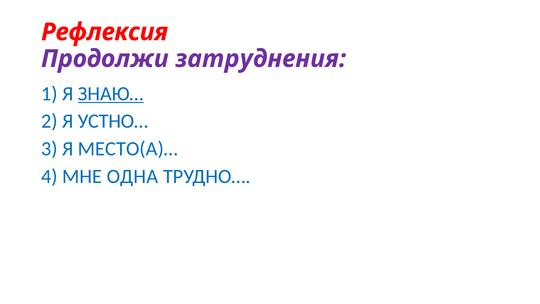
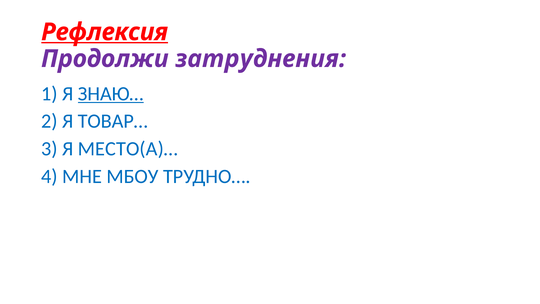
Рефлексия underline: none -> present (105, 32)
УСТНО…: УСТНО… -> ТОВАР… (113, 121)
ОДНА: ОДНА -> МБОУ (133, 176)
